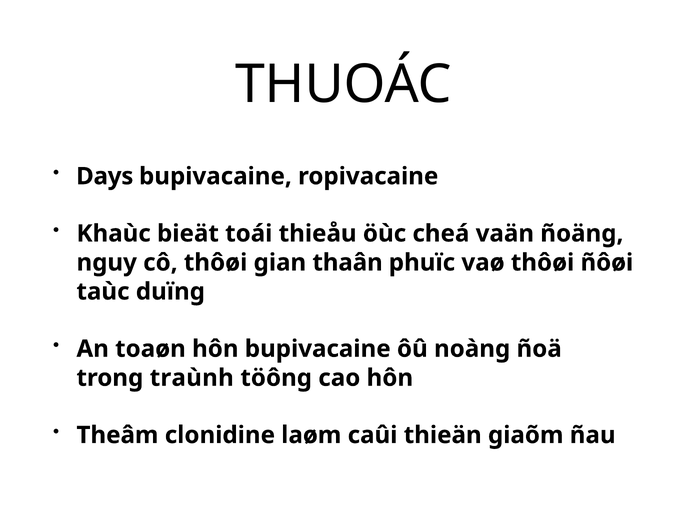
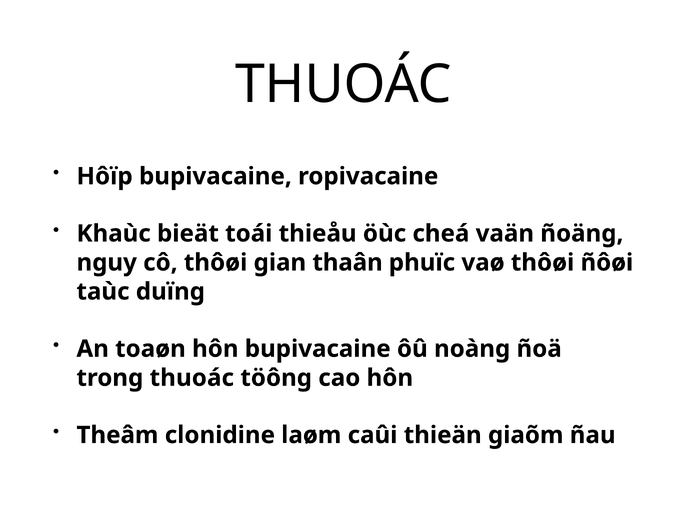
Days: Days -> Hôïp (105, 176)
trong traùnh: traùnh -> thuoác (192, 377)
